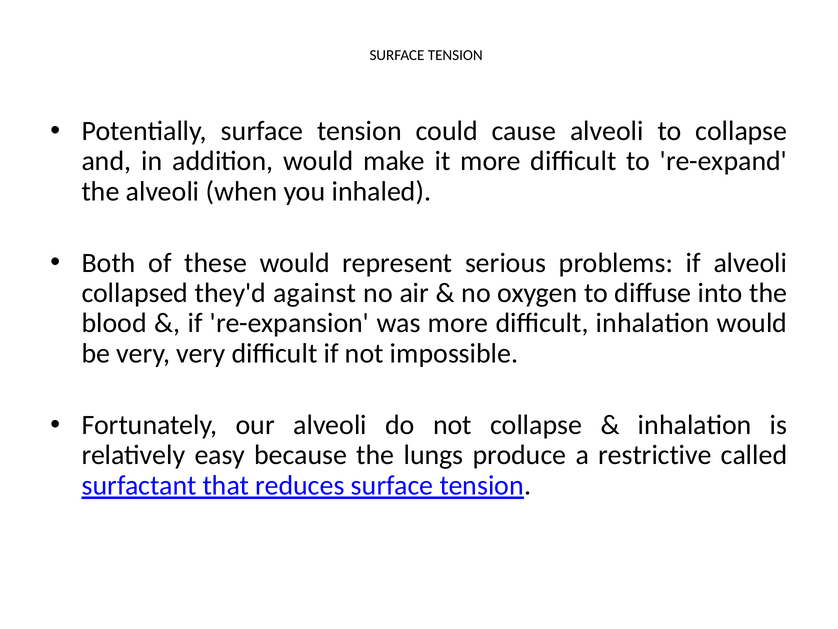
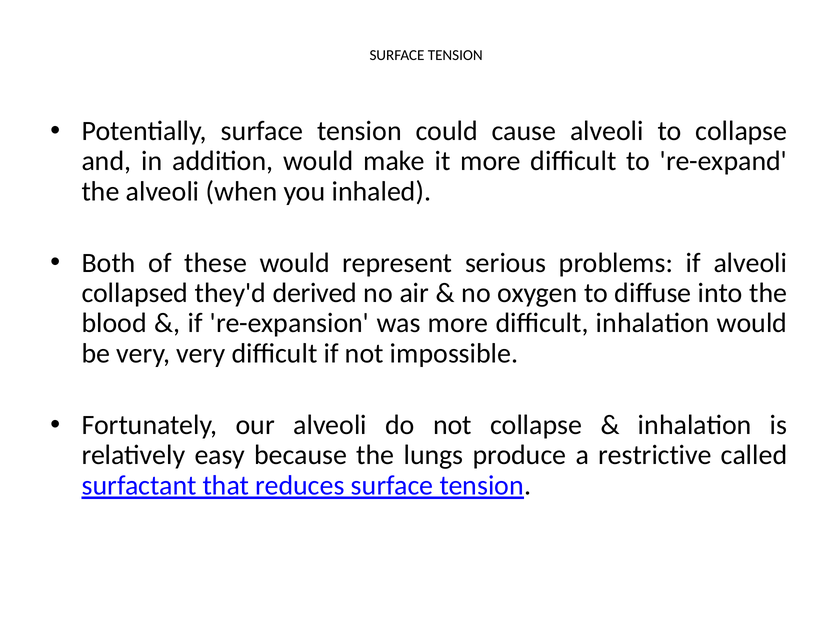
against: against -> derived (315, 293)
